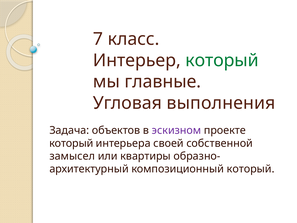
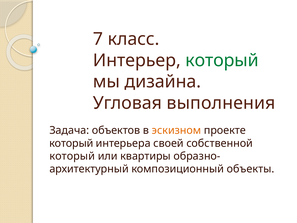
главные: главные -> дизайна (163, 82)
эскизном colour: purple -> orange (176, 130)
замысел: замысел -> который (72, 156)
композиционный который: который -> объекты (251, 169)
